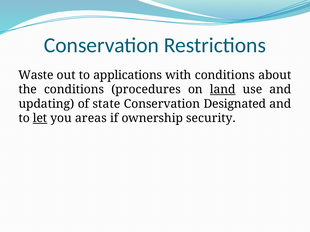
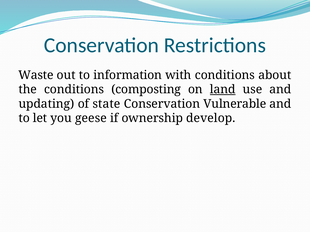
applications: applications -> information (128, 75)
procedures: procedures -> composting (146, 90)
Designated: Designated -> Vulnerable (235, 104)
let underline: present -> none (40, 119)
areas: areas -> geese (91, 119)
security: security -> develop (211, 119)
